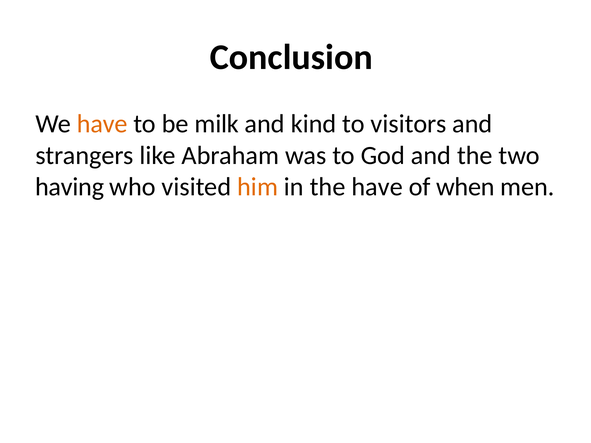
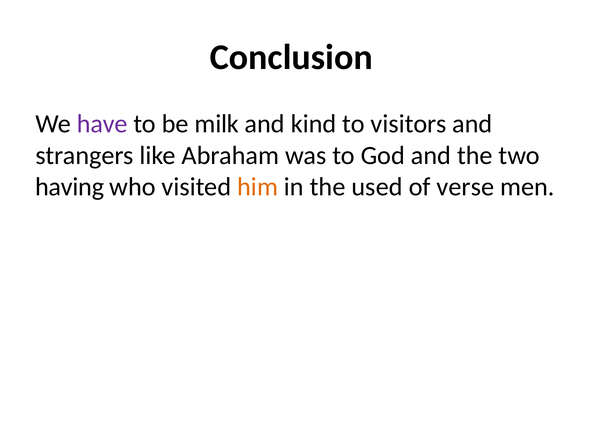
have colour: orange -> purple (102, 124)
the have: have -> used (377, 187)
when: when -> verse (465, 187)
